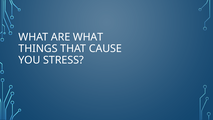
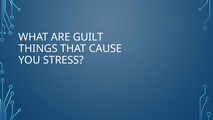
ARE WHAT: WHAT -> GUILT (88, 37)
